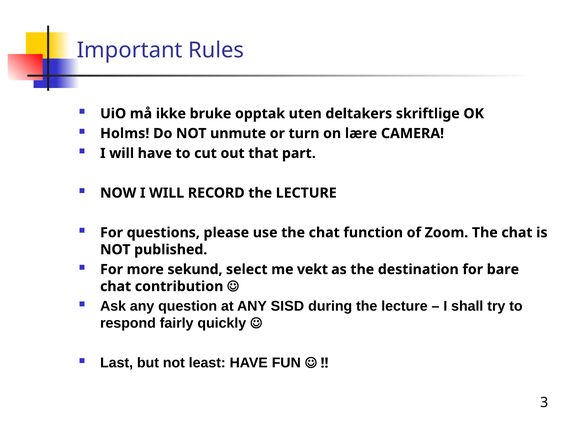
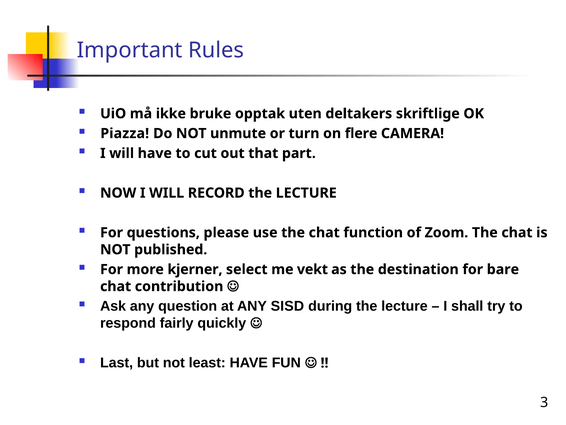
Holms: Holms -> Piazza (125, 133)
lære: lære -> flere (361, 133)
sekund: sekund -> kjerner (195, 269)
